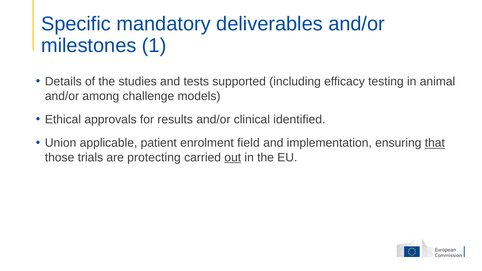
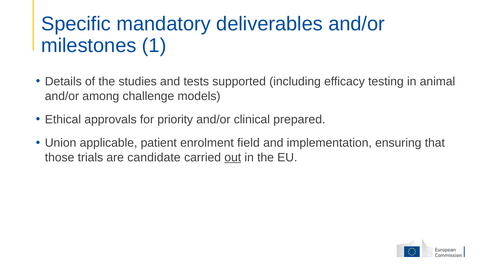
results: results -> priority (175, 120)
identified: identified -> prepared (299, 120)
that underline: present -> none (435, 143)
protecting: protecting -> candidate (154, 158)
